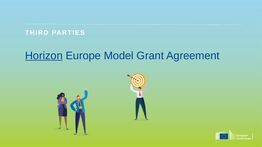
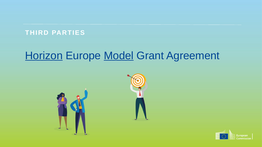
Model underline: none -> present (119, 56)
